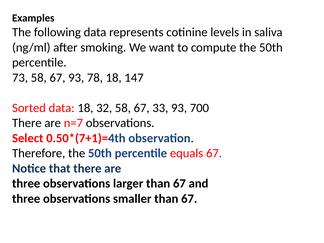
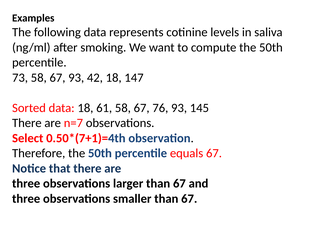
78: 78 -> 42 (95, 78)
32: 32 -> 61 (104, 108)
33: 33 -> 76 (160, 108)
700: 700 -> 145 (199, 108)
